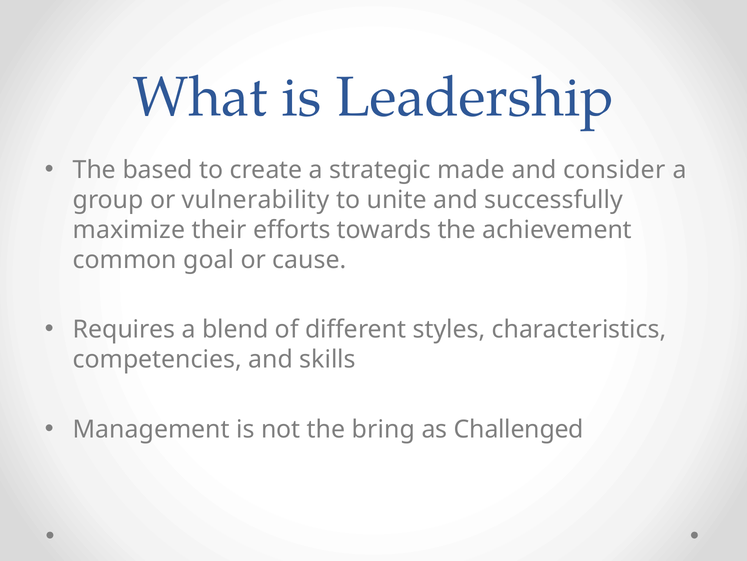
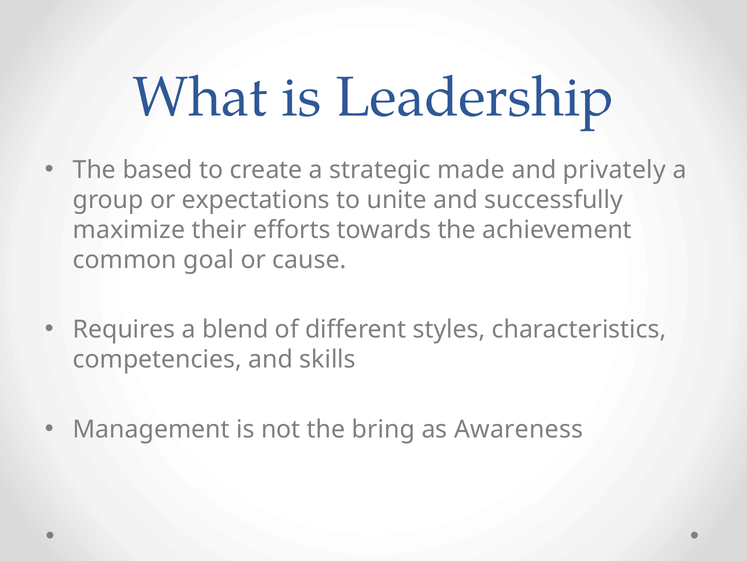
consider: consider -> privately (614, 170)
vulnerability: vulnerability -> expectations (256, 200)
Challenged: Challenged -> Awareness (519, 429)
